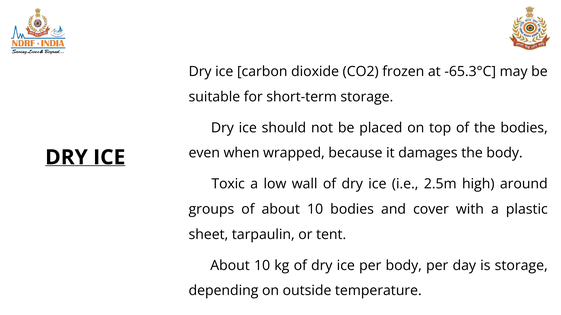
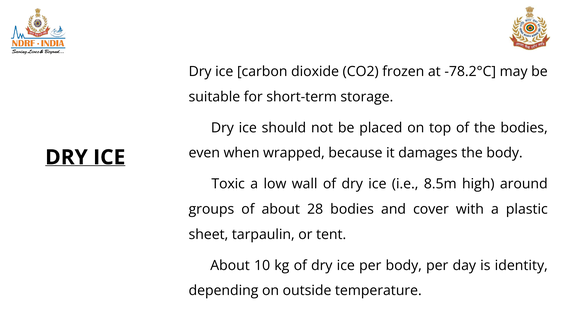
-65.3°C: -65.3°C -> -78.2°C (470, 72)
2.5m: 2.5m -> 8.5m (440, 184)
of about 10: 10 -> 28 (315, 210)
is storage: storage -> identity (521, 266)
